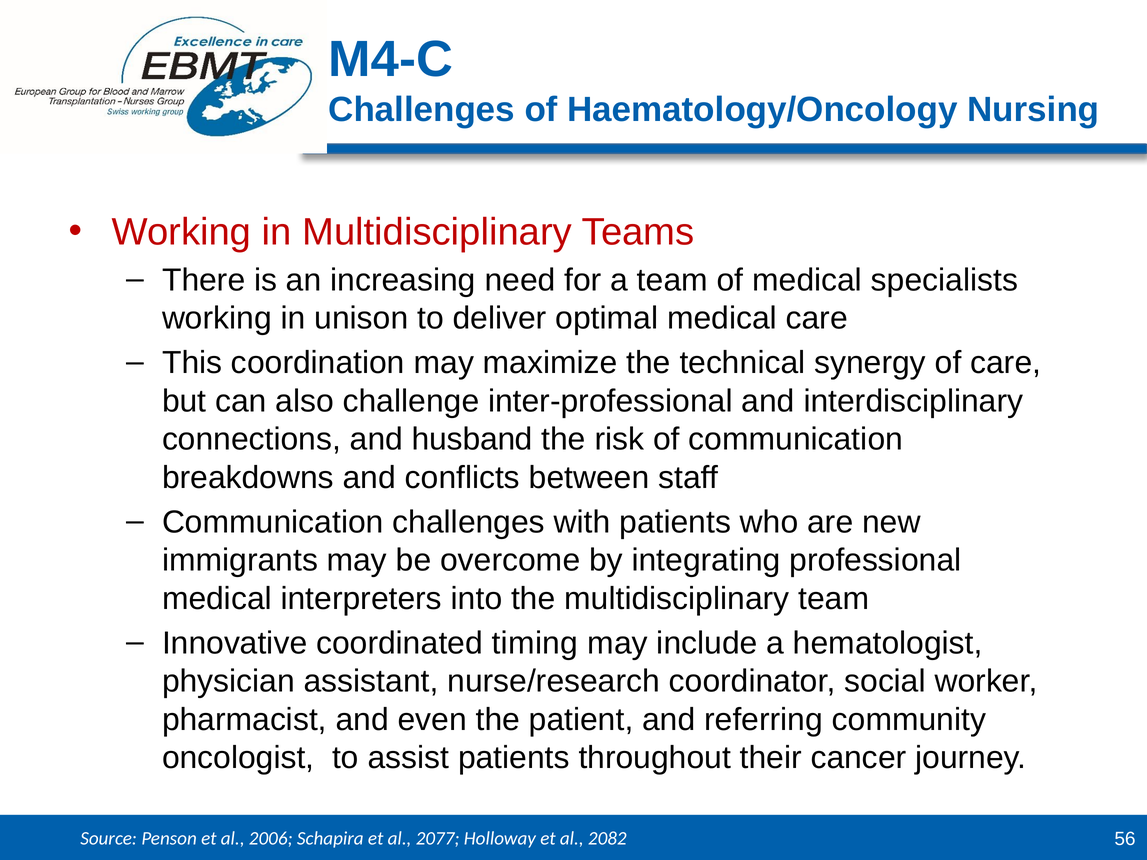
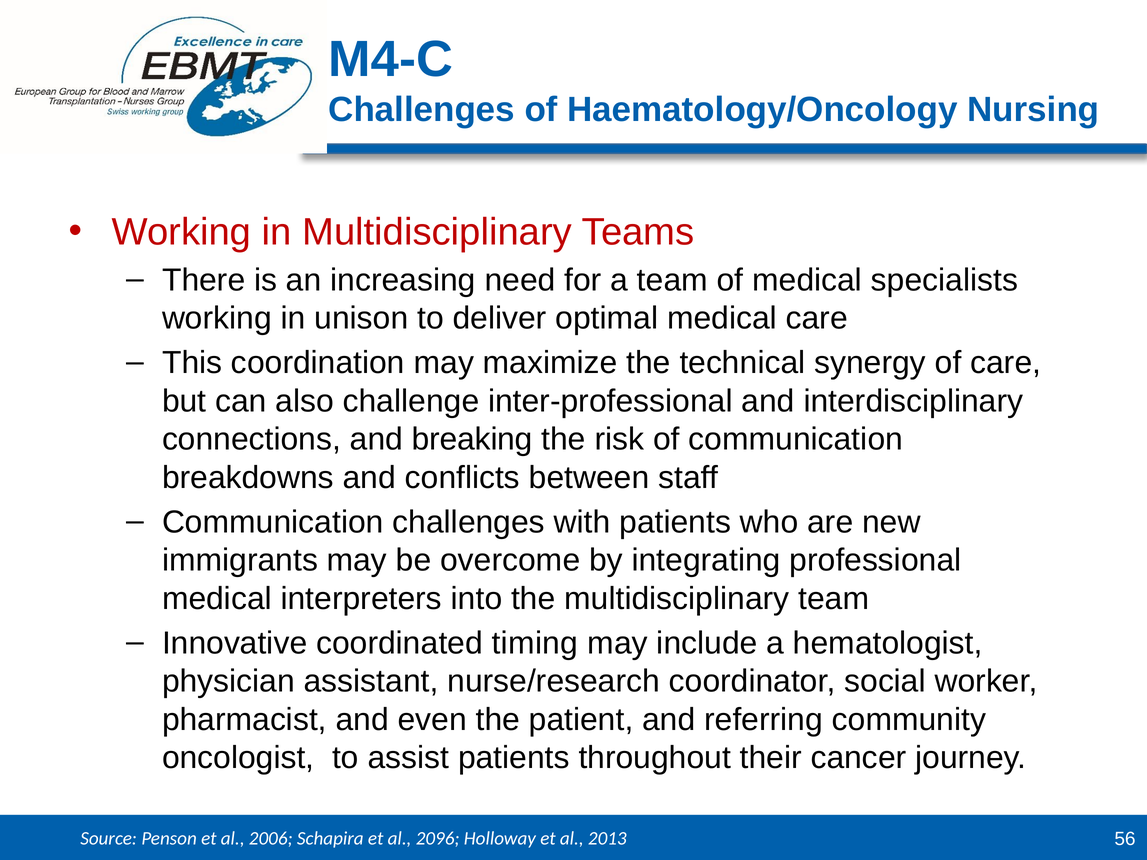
husband: husband -> breaking (472, 439)
2077: 2077 -> 2096 (438, 839)
2082: 2082 -> 2013 (607, 839)
